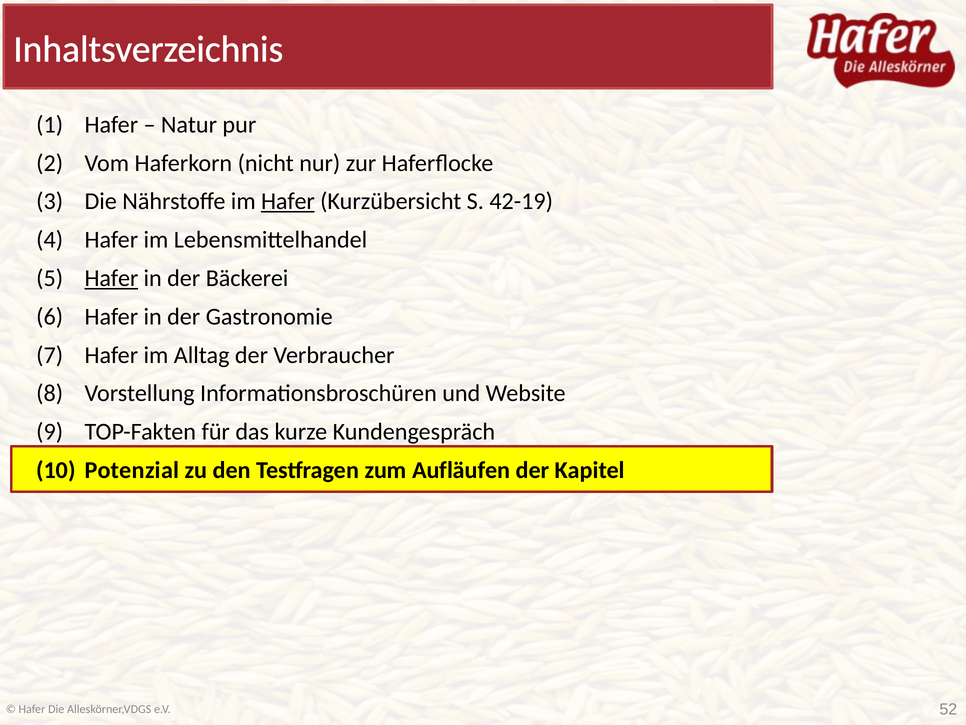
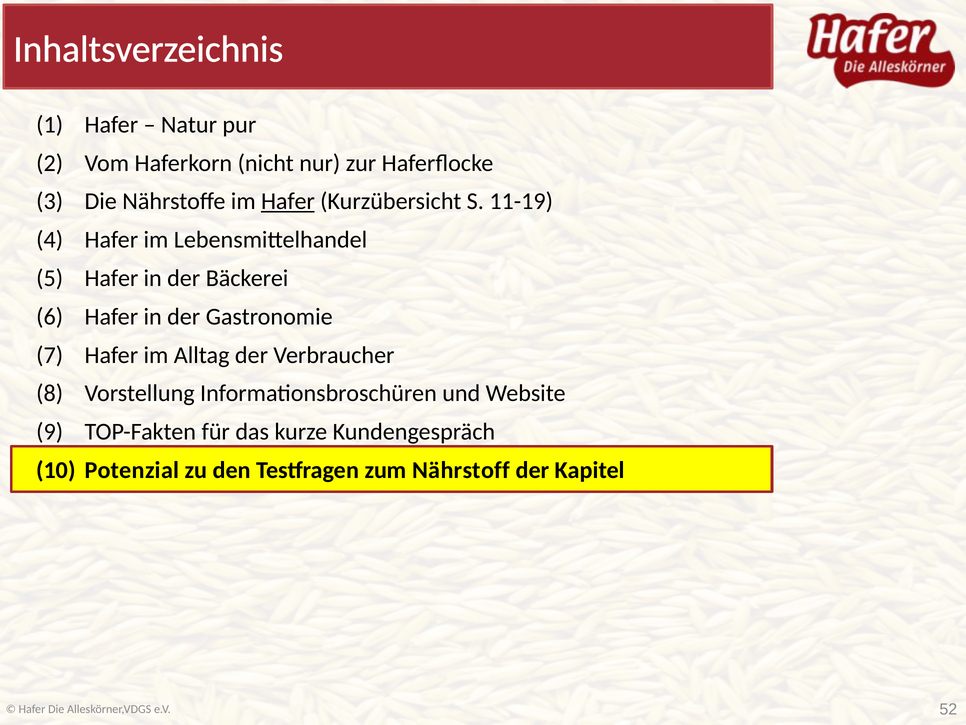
42-19: 42-19 -> 11-19 (521, 201)
Hafer underline: present -> none (111, 278)
Aufläufen: Aufläufen -> Nährstoff (461, 470)
